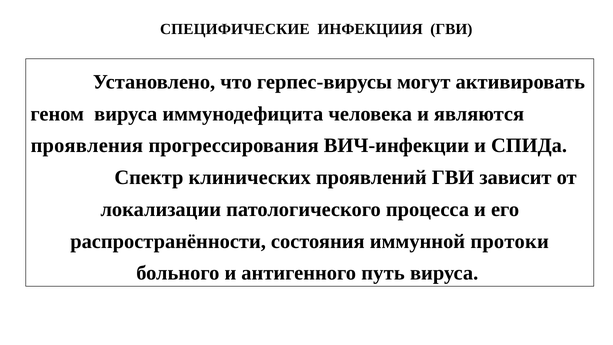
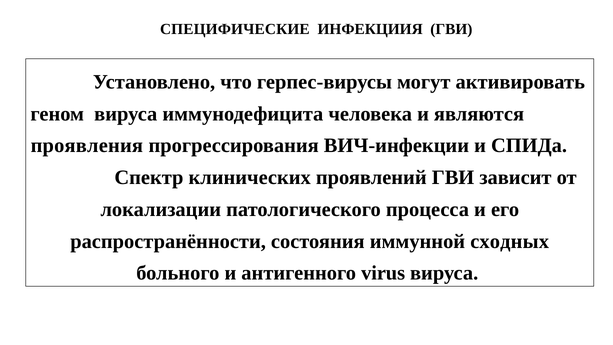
протоки: протоки -> сходных (510, 241)
путь: путь -> virus (383, 273)
